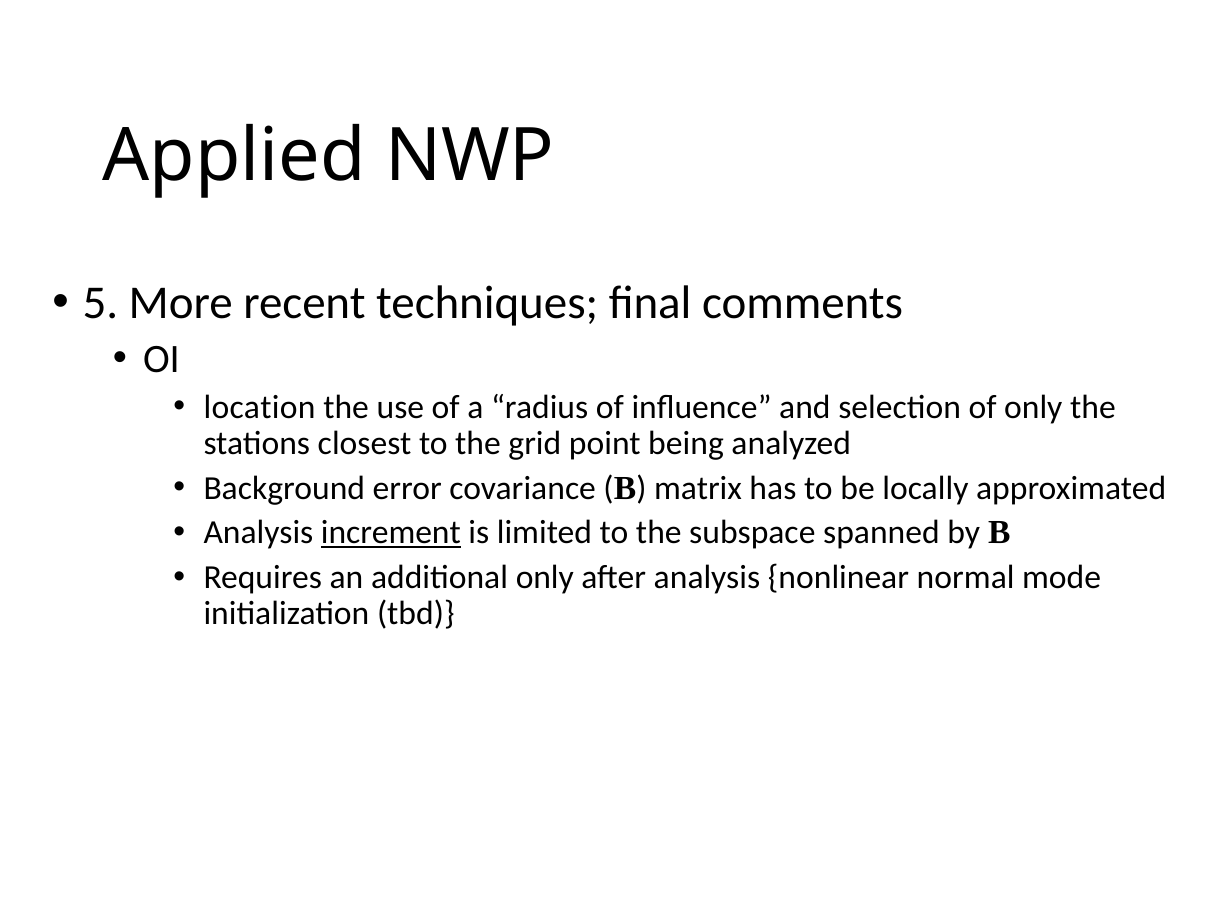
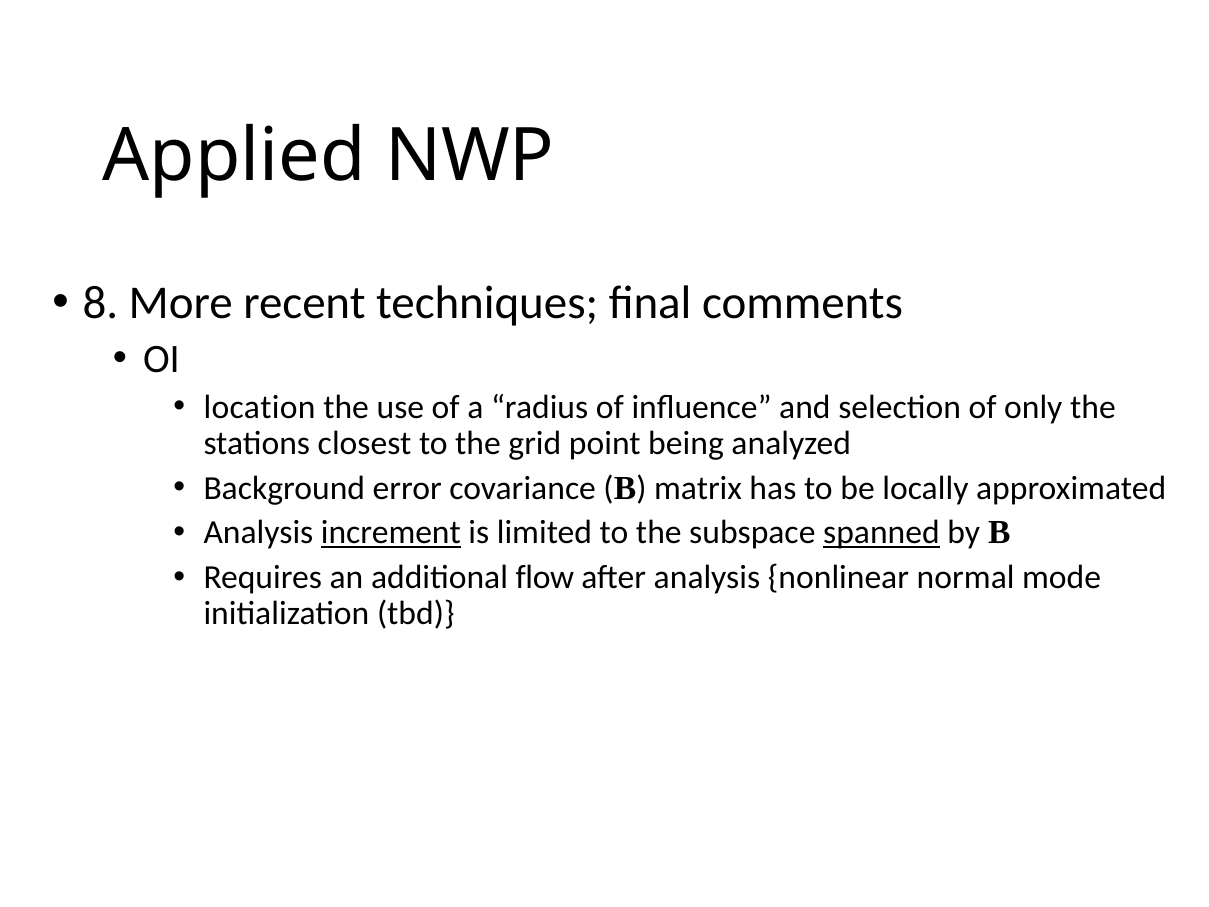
5: 5 -> 8 (100, 303)
spanned underline: none -> present (881, 533)
additional only: only -> flow (545, 577)
